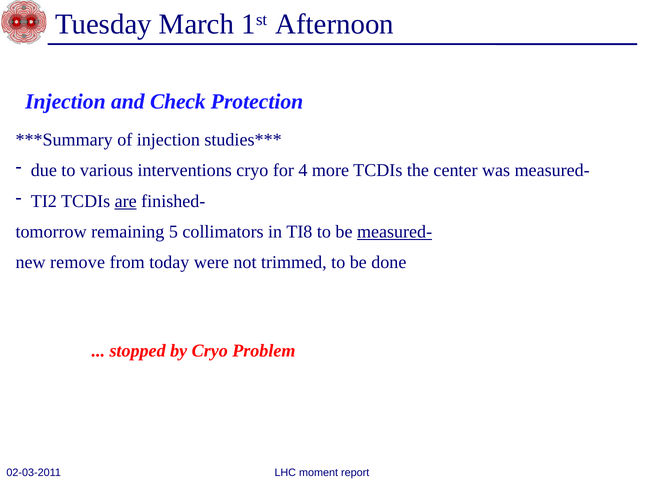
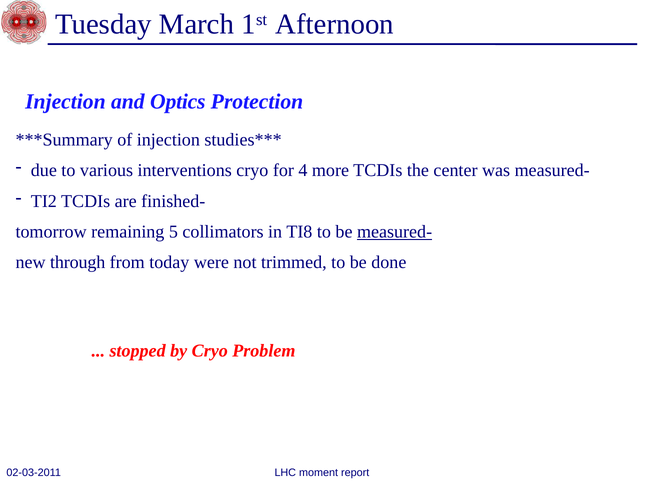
Check: Check -> Optics (178, 101)
are underline: present -> none (126, 201)
remove: remove -> through (78, 262)
